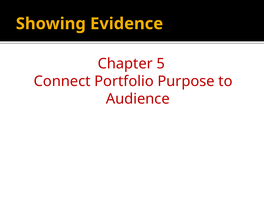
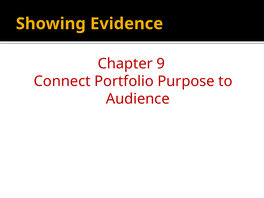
5: 5 -> 9 (161, 64)
